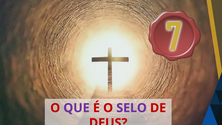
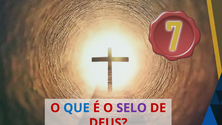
QUE colour: purple -> blue (77, 108)
